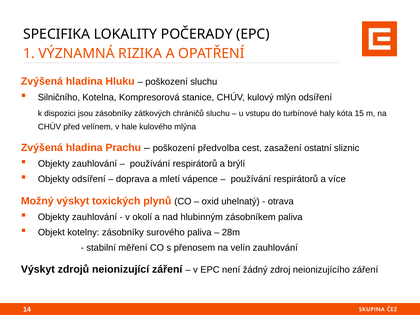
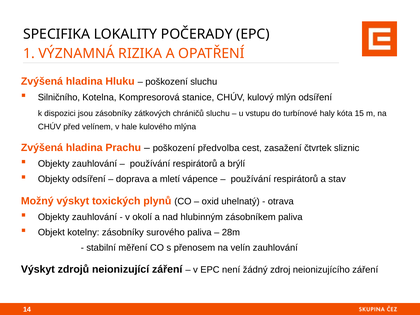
ostatní: ostatní -> čtvrtek (318, 148)
více: více -> stav (337, 179)
